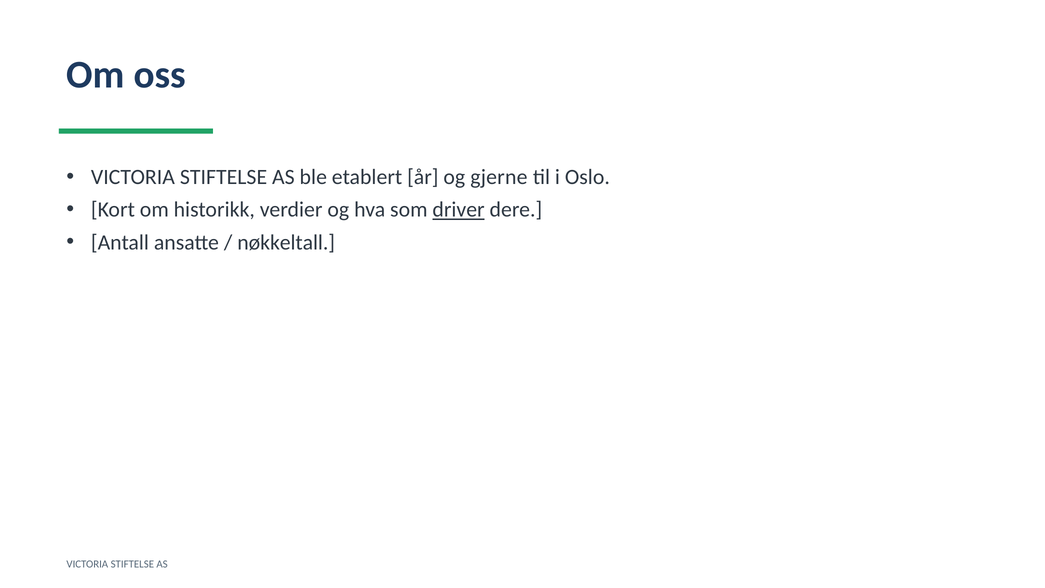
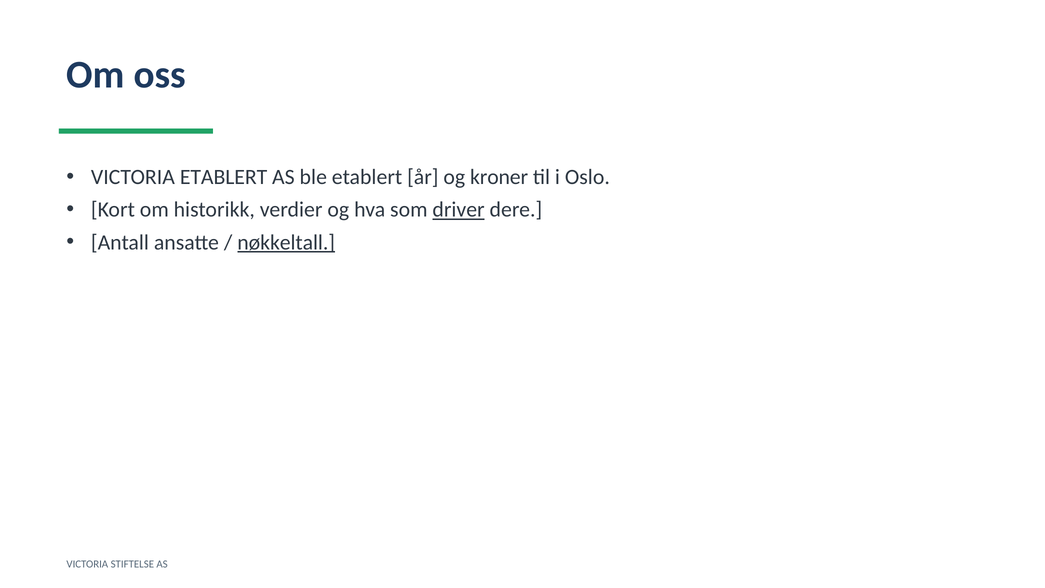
STIFTELSE: STIFTELSE -> ETABLERT (224, 177)
gjerne: gjerne -> kroner (499, 177)
nøkkeltall underline: none -> present (286, 242)
